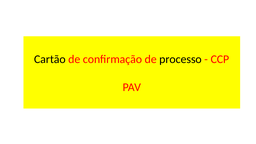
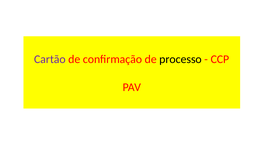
Cartão colour: black -> purple (50, 59)
